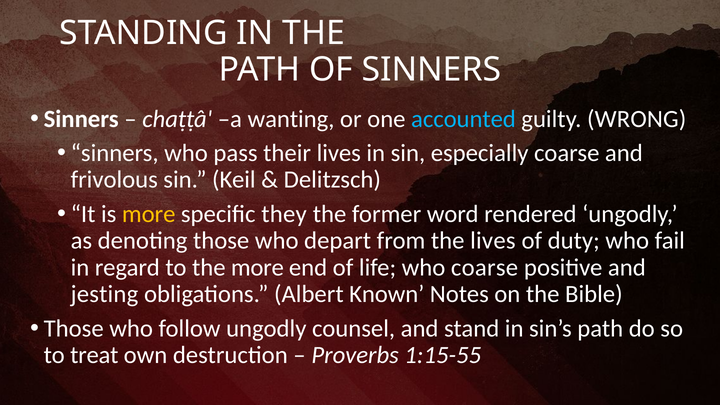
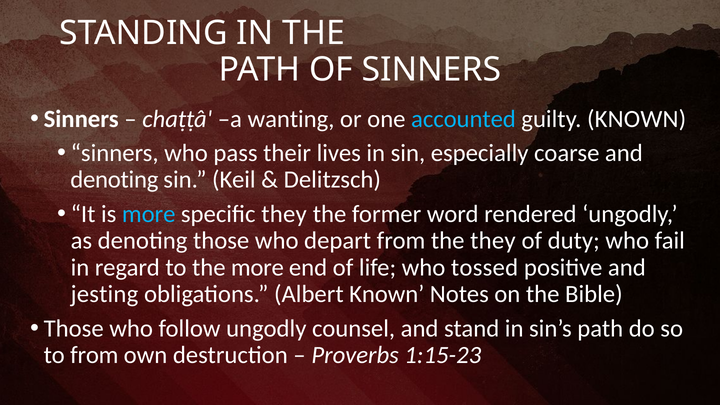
guilty WRONG: WRONG -> KNOWN (637, 119)
frivolous: frivolous -> denoting (114, 180)
more colour: yellow -> light blue (149, 214)
the lives: lives -> they (493, 241)
who coarse: coarse -> tossed (485, 267)
to treat: treat -> from (94, 355)
1:15-55: 1:15-55 -> 1:15-23 (443, 355)
